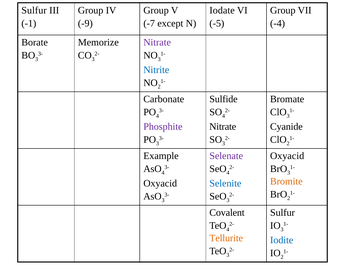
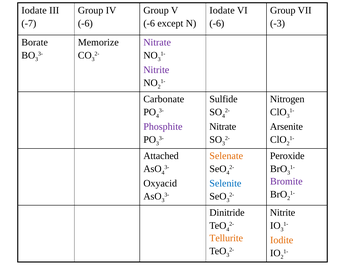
Sulfur: Sulfur -> Iodate (34, 10)
-1: -1 -> -7 (29, 23)
-9: -9 -> -6 (85, 23)
-7: -7 -> -6 (149, 23)
-5: -5 -> -6 (217, 23)
-4: -4 -> -3 (278, 23)
Nitrite colour: blue -> purple (156, 70)
Bromate: Bromate -> Nitrogen (287, 99)
Cyanide: Cyanide -> Arsenite (286, 127)
Example: Example -> Attached (161, 156)
Selenate colour: purple -> orange (226, 156)
Oxyacid: Oxyacid -> Peroxide (287, 156)
Bromite colour: orange -> purple (286, 181)
Covalent: Covalent -> Dinitride (227, 212)
Sulfur: Sulfur -> Nitrite (283, 212)
Iodite colour: blue -> orange (282, 240)
